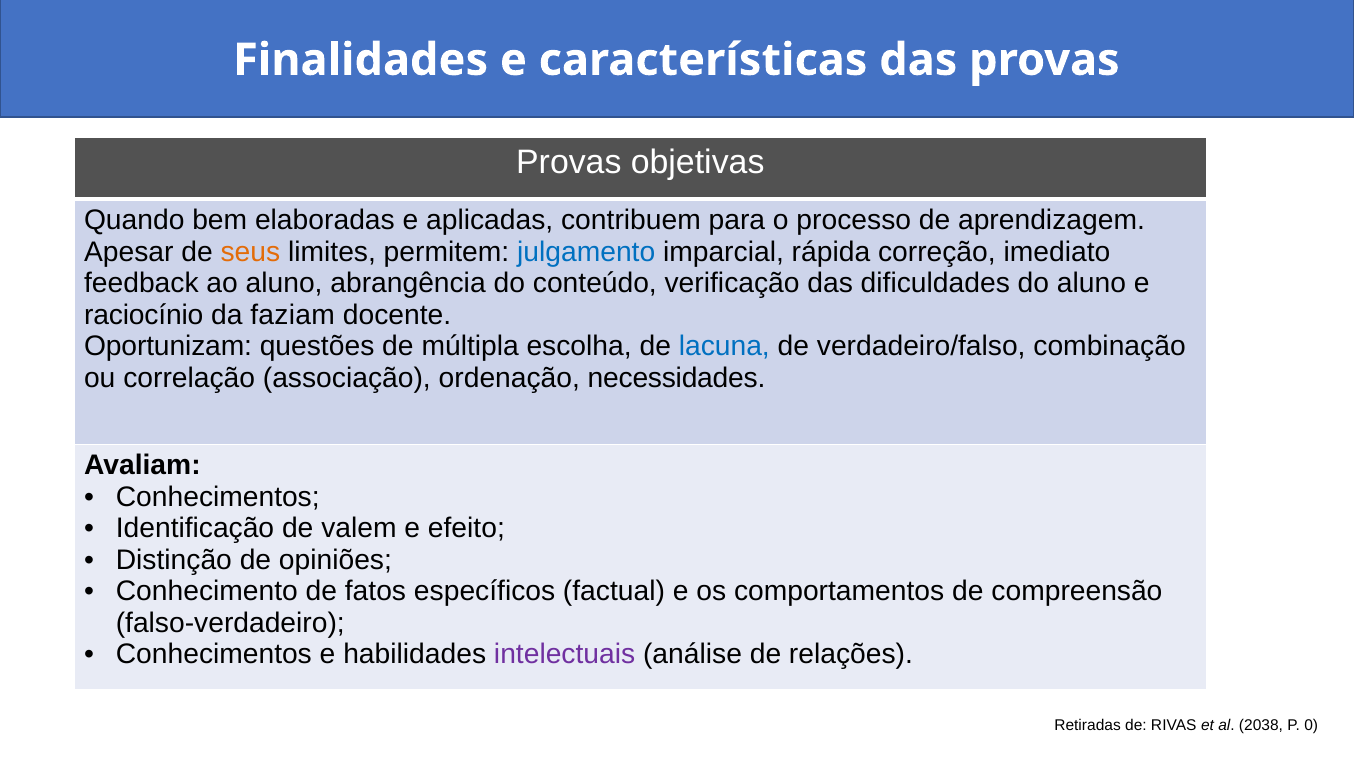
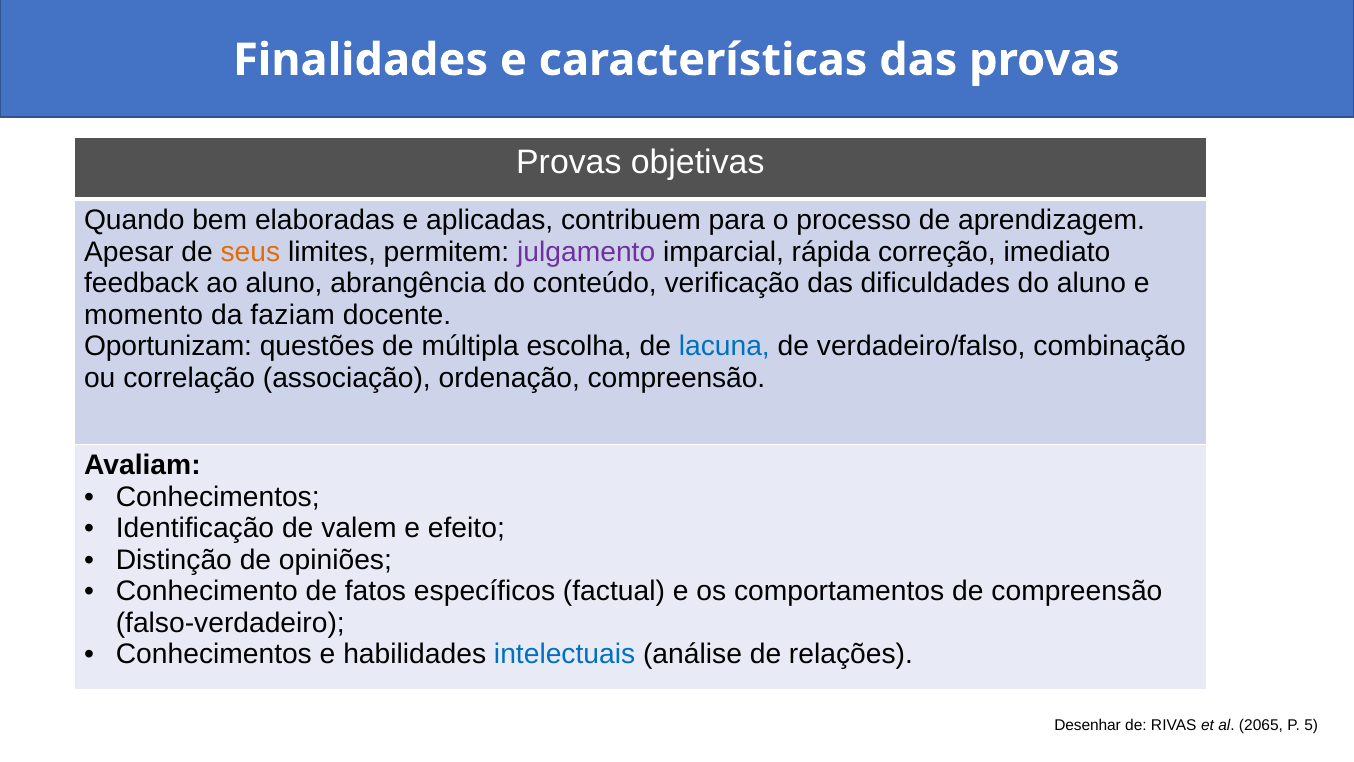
julgamento colour: blue -> purple (586, 252)
raciocínio: raciocínio -> momento (144, 315)
ordenação necessidades: necessidades -> compreensão (676, 378)
intelectuais colour: purple -> blue (565, 654)
Retiradas: Retiradas -> Desenhar (1088, 725)
2038: 2038 -> 2065 (1261, 725)
0: 0 -> 5 (1311, 725)
